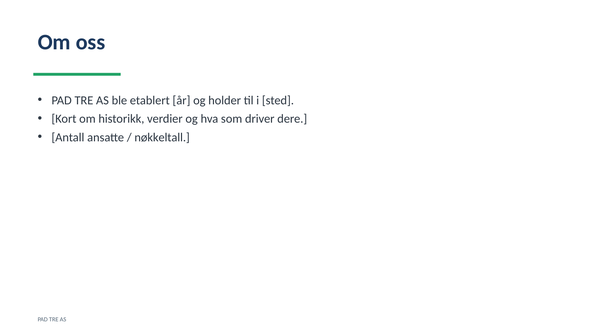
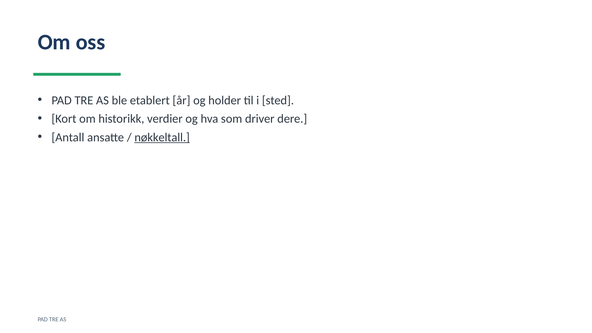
nøkkeltall underline: none -> present (162, 137)
